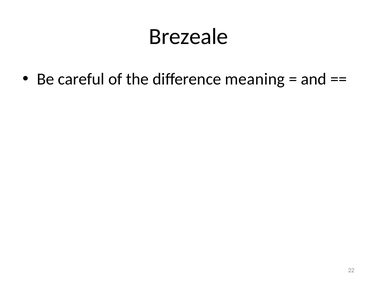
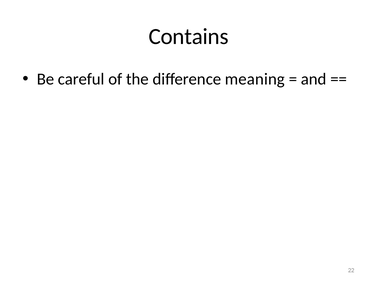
Brezeale: Brezeale -> Contains (189, 36)
